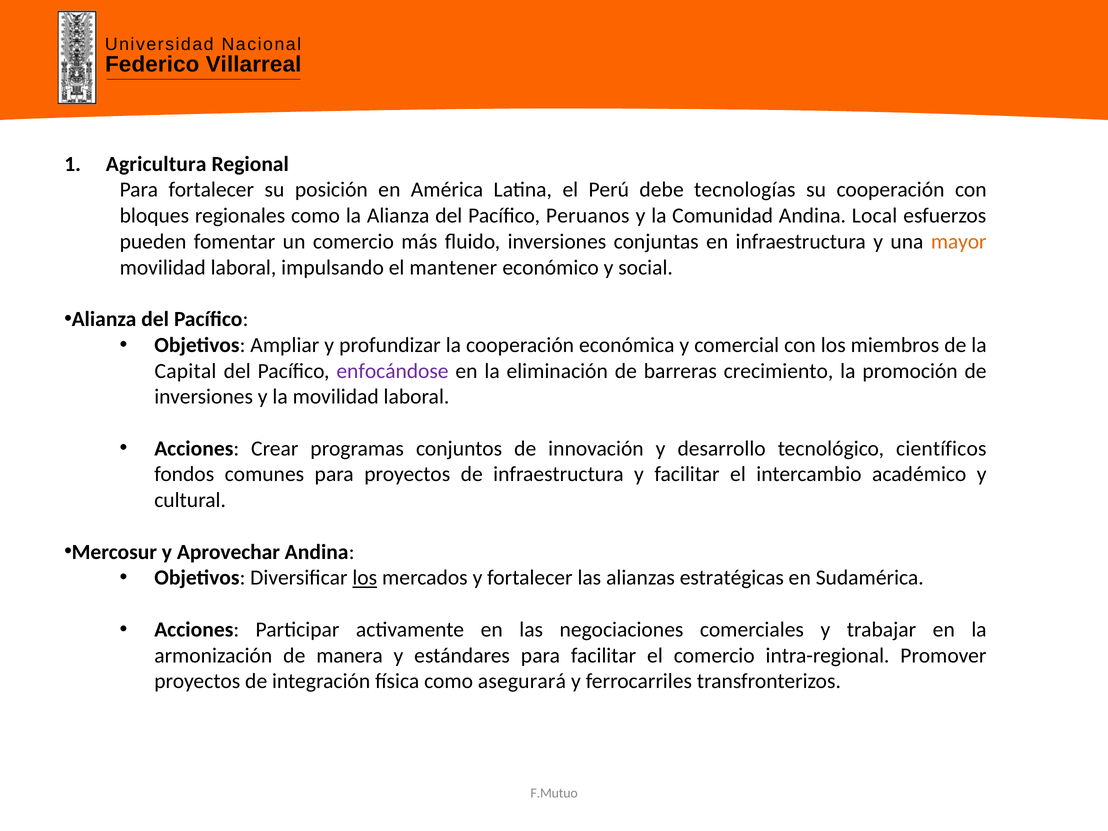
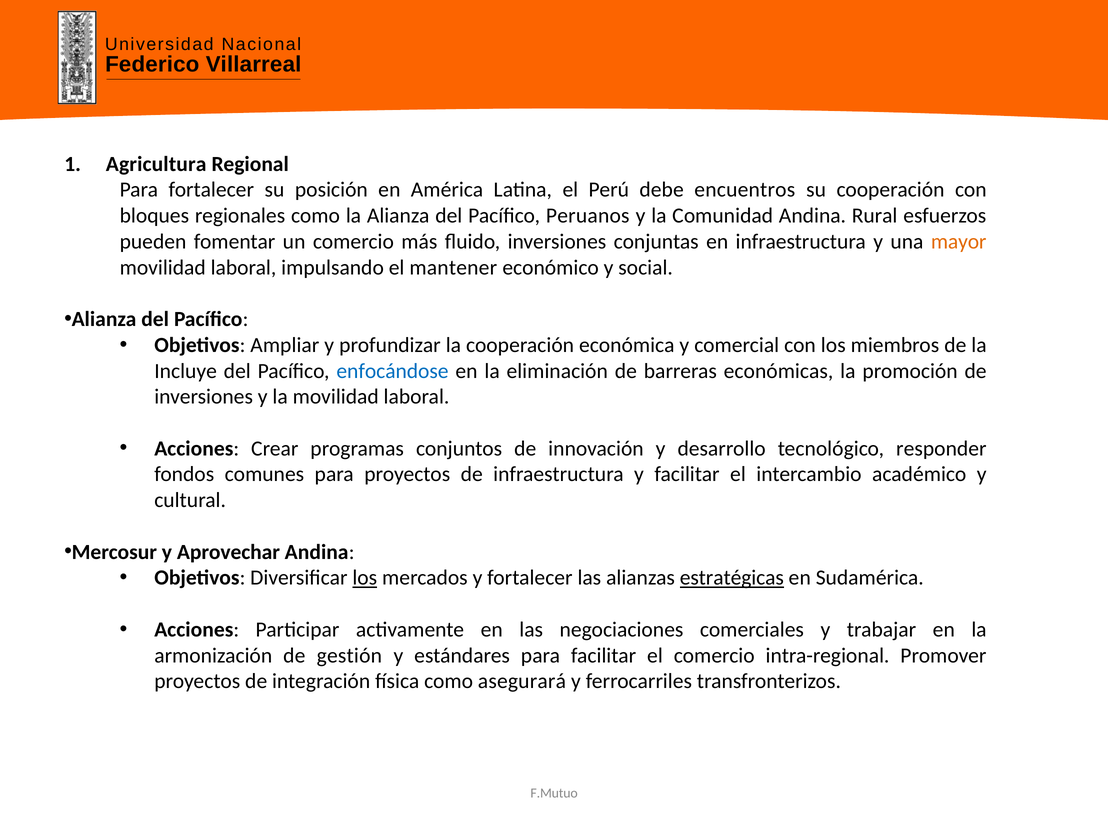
tecnologías: tecnologías -> encuentros (745, 190)
Local: Local -> Rural (875, 216)
Capital: Capital -> Incluye (186, 371)
enfocándose colour: purple -> blue (392, 371)
crecimiento: crecimiento -> económicas (779, 371)
científicos: científicos -> responder (941, 449)
estratégicas underline: none -> present (732, 578)
manera: manera -> gestión (349, 655)
